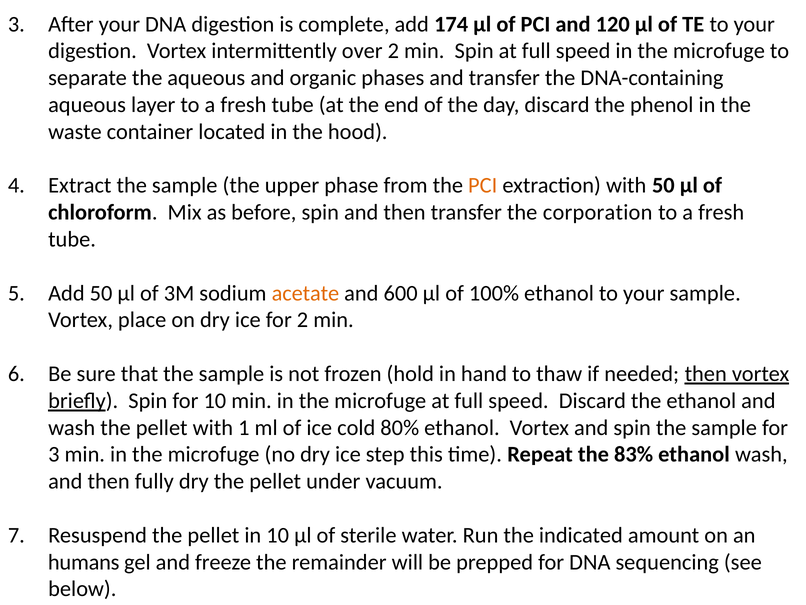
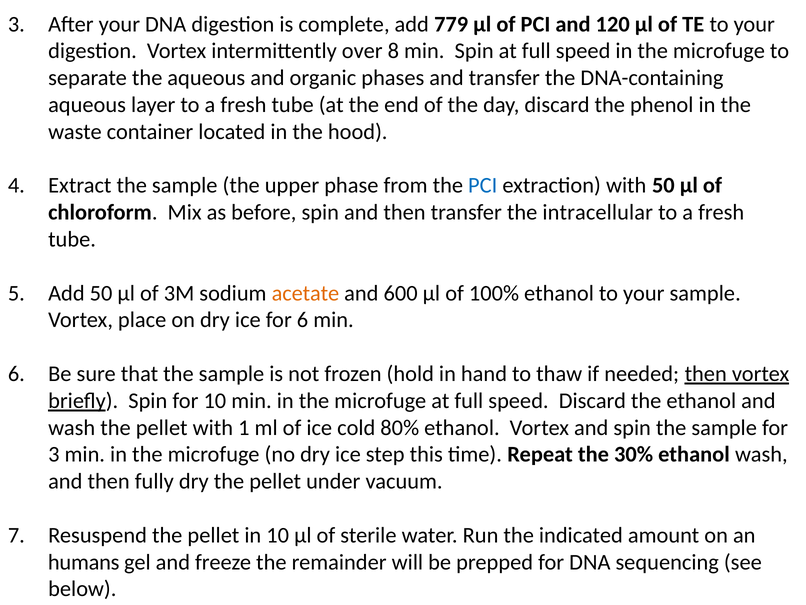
174: 174 -> 779 (451, 24)
over 2: 2 -> 8 (393, 51)
PCI colour: orange -> blue (483, 185)
corporation: corporation -> intracellular (598, 212)
for 2: 2 -> 6 (302, 320)
83%: 83% -> 30% (634, 454)
